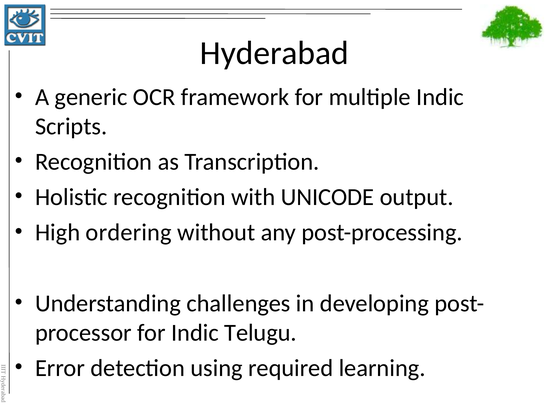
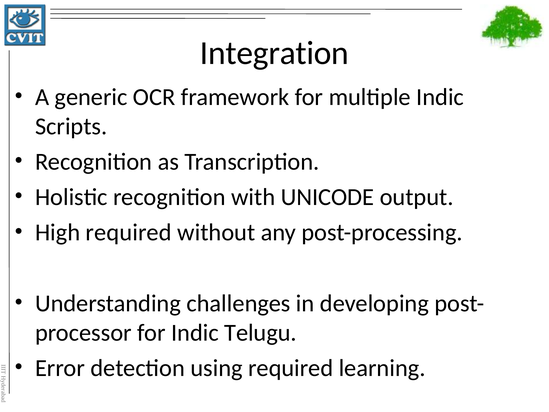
Hyderabad: Hyderabad -> Integration (274, 53)
High ordering: ordering -> required (129, 232)
